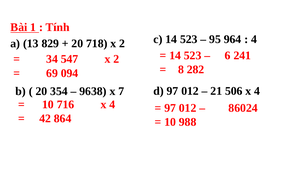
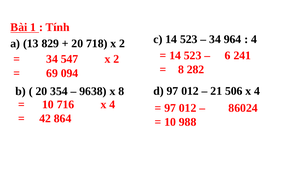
95: 95 -> 34 (215, 39)
x 7: 7 -> 8 (121, 91)
